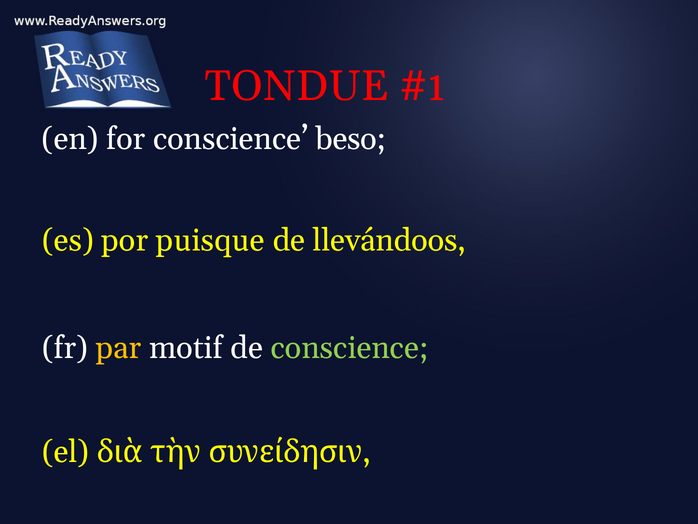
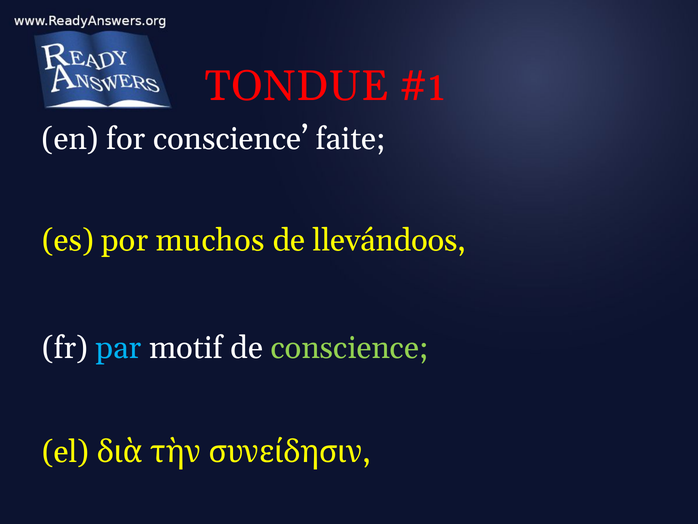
beso: beso -> faite (351, 139)
puisque: puisque -> muchos (210, 240)
par colour: yellow -> light blue (119, 348)
